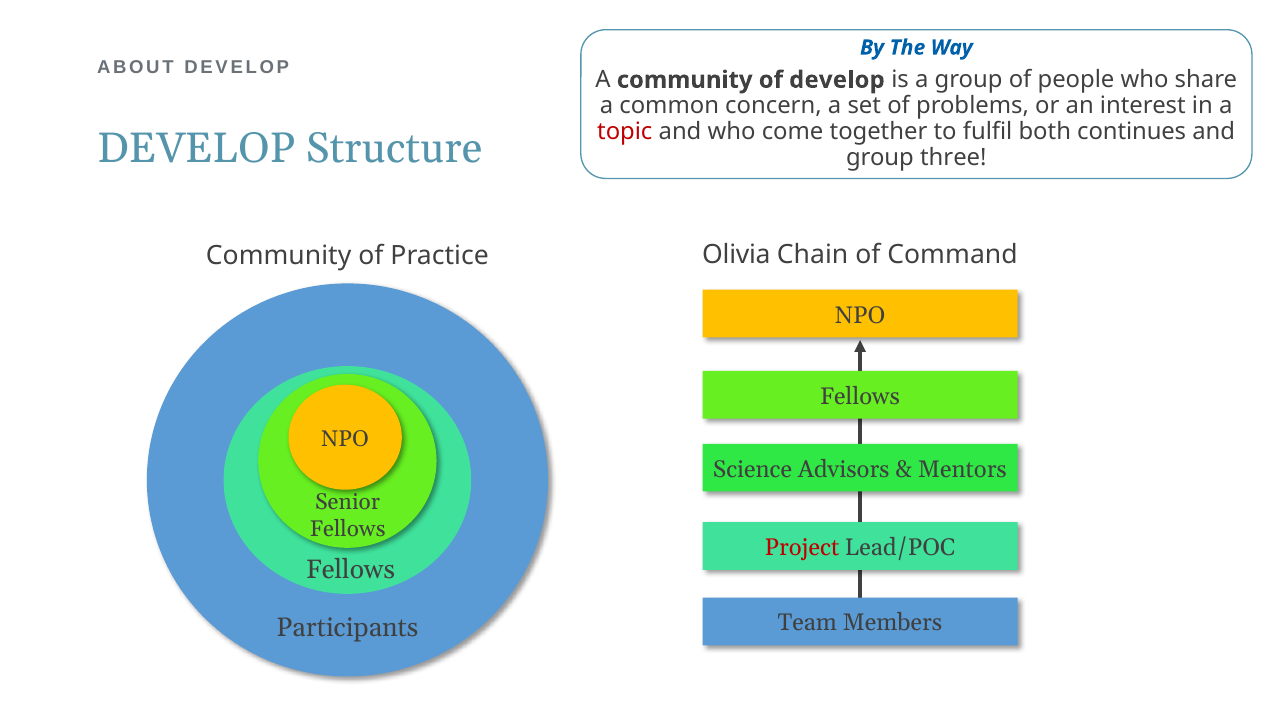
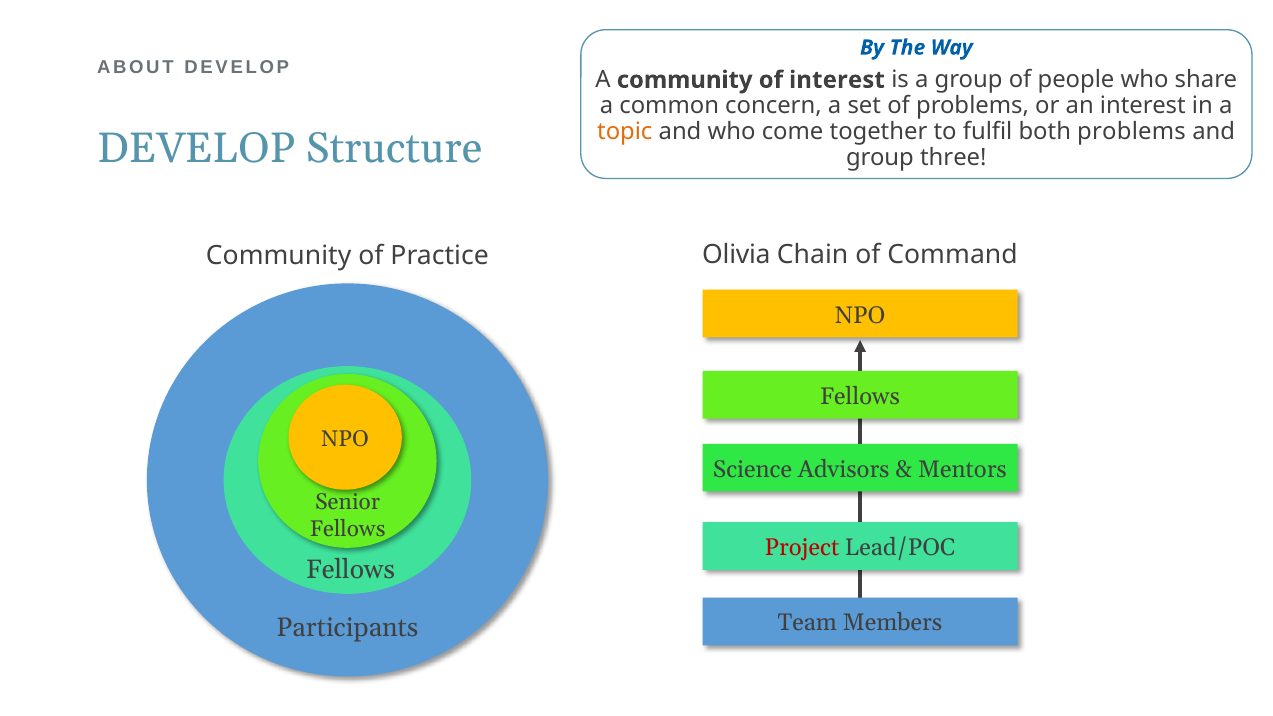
of develop: develop -> interest (837, 80)
topic colour: red -> orange (625, 131)
both continues: continues -> problems (1132, 131)
